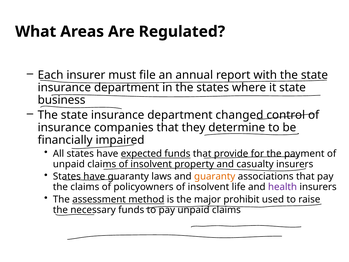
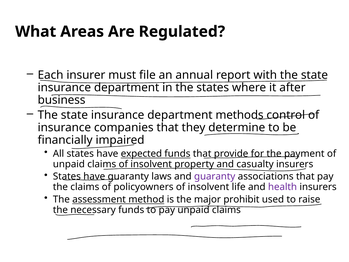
it state: state -> after (292, 87)
changed: changed -> methods (240, 115)
guaranty colour: orange -> purple (215, 176)
